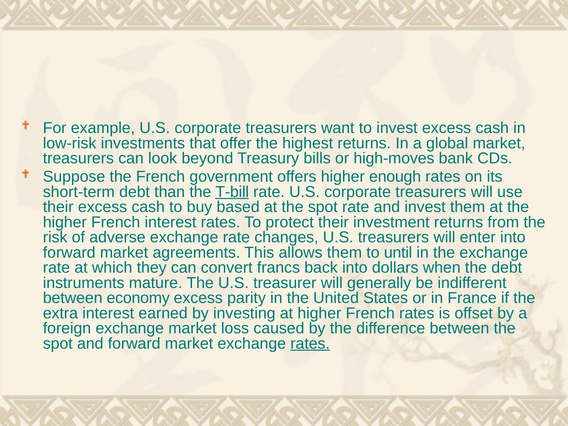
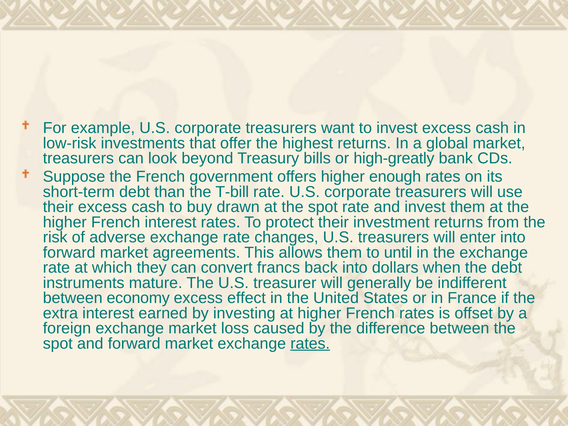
high-moves: high-moves -> high-greatly (394, 158)
T-bill underline: present -> none (232, 192)
based: based -> drawn (238, 207)
parity: parity -> effect (247, 298)
